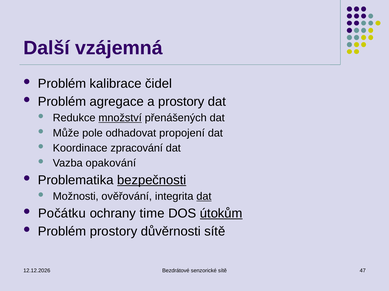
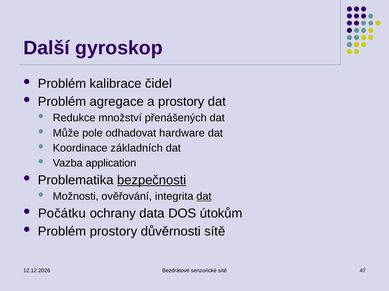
vzájemná: vzájemná -> gyroskop (119, 48)
množství underline: present -> none (120, 118)
propojení: propojení -> hardware (182, 133)
zpracování: zpracování -> základních (137, 148)
opakování: opakování -> application (111, 164)
time: time -> data (152, 214)
útokům underline: present -> none (221, 214)
